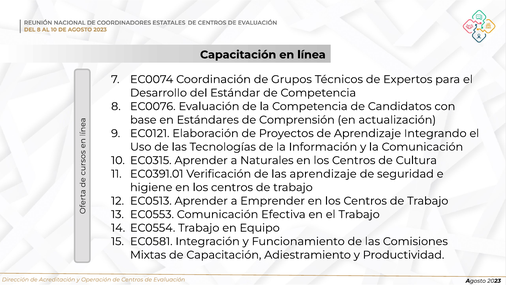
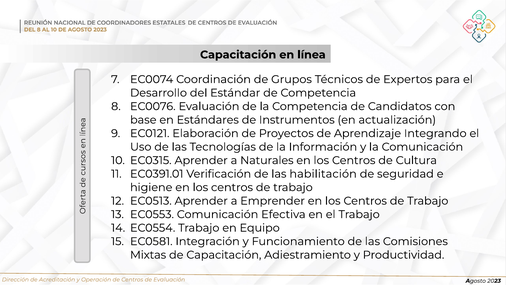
Comprensión: Comprensión -> Instrumentos (297, 120)
las aprendizaje: aprendizaje -> habilitación (323, 174)
